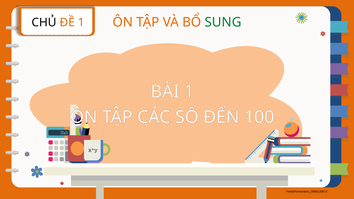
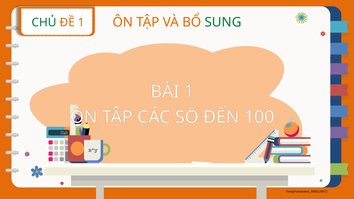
CHỦ colour: black -> green (44, 22)
